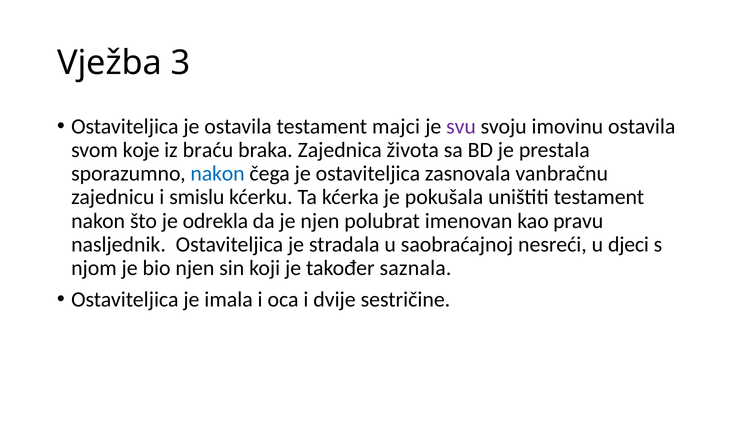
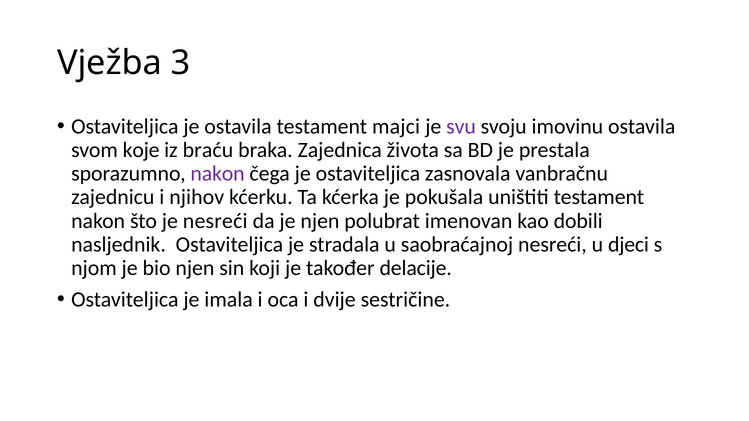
nakon colour: blue -> purple (218, 174)
smislu: smislu -> njihov (197, 197)
je odrekla: odrekla -> nesreći (215, 221)
pravu: pravu -> dobili (578, 221)
saznala: saznala -> delacije (416, 268)
